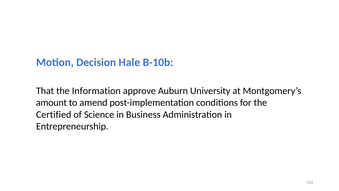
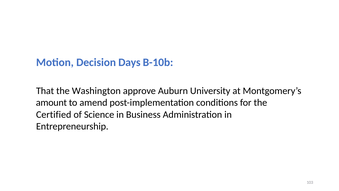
Hale: Hale -> Days (129, 62)
Information: Information -> Washington (96, 91)
